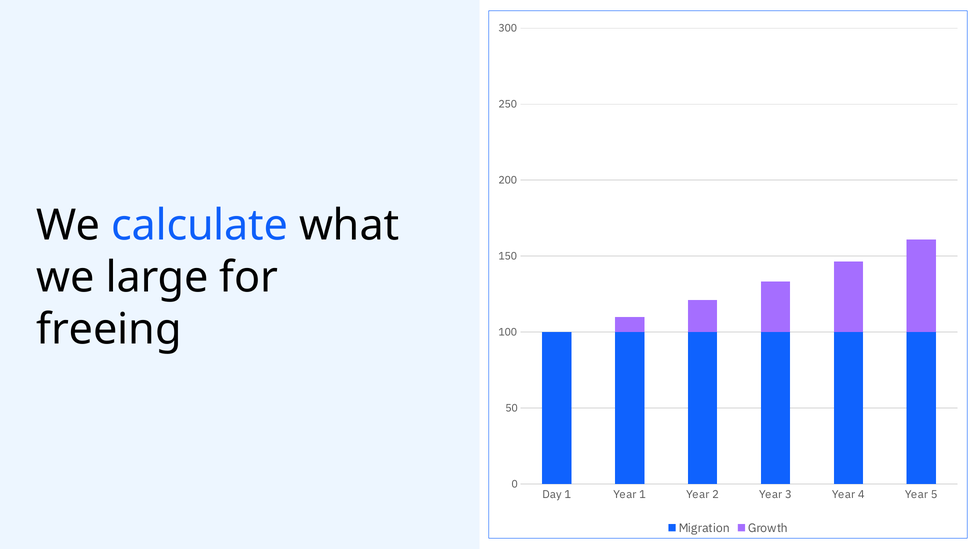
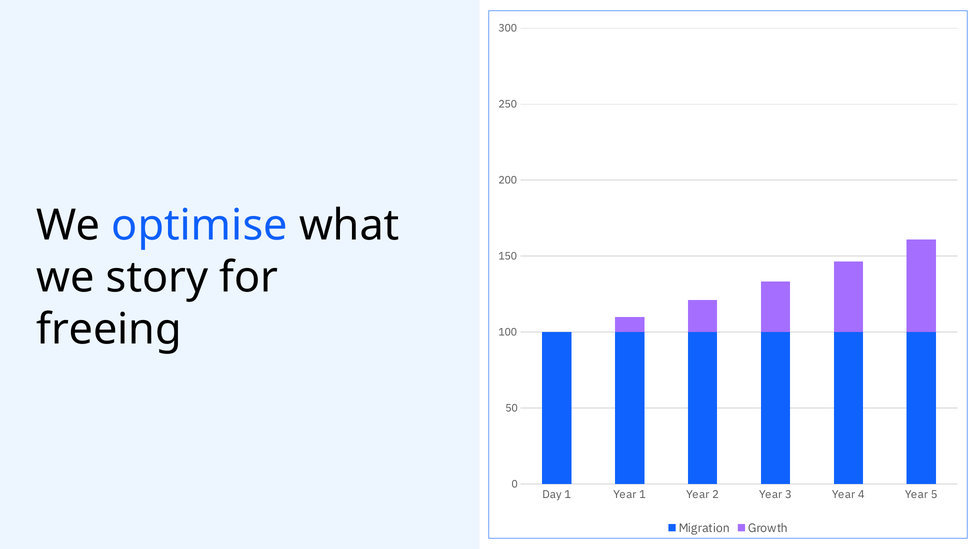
calculate: calculate -> optimise (199, 226)
large: large -> story (157, 278)
